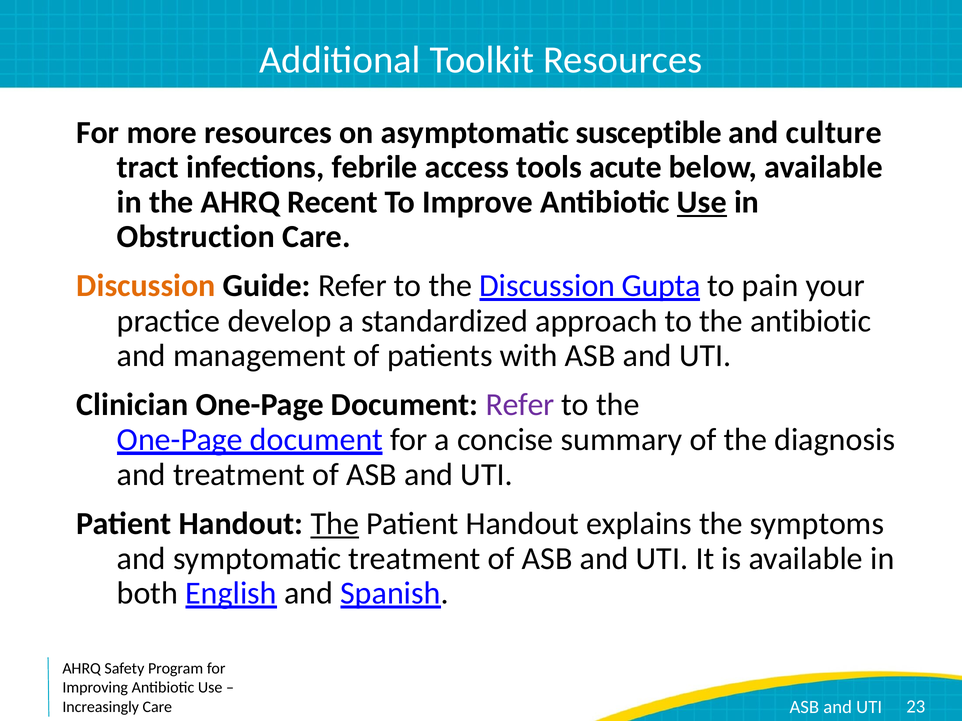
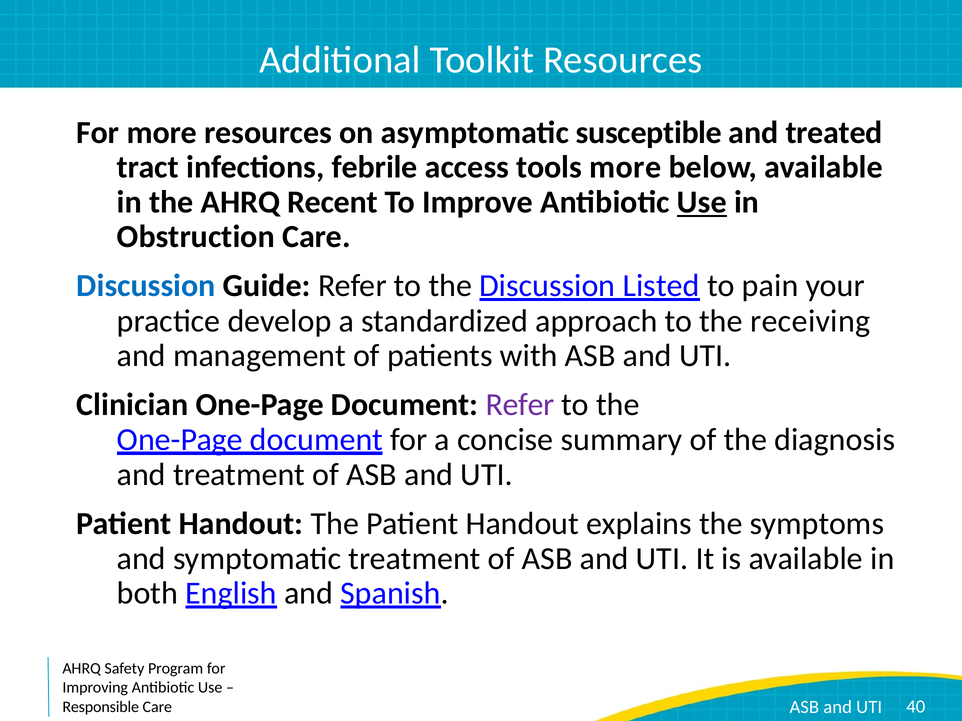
culture: culture -> treated (834, 133)
tools acute: acute -> more (625, 168)
Discussion colour: orange -> blue (146, 286)
Gupta: Gupta -> Listed (661, 286)
the antibiotic: antibiotic -> receiving (810, 321)
The underline: present -> none (335, 524)
Increasingly: Increasingly -> Responsible (101, 707)
23: 23 -> 40 (916, 707)
